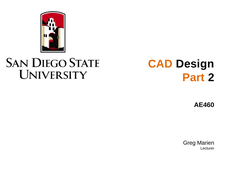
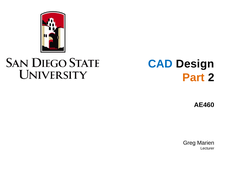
CAD colour: orange -> blue (160, 64)
